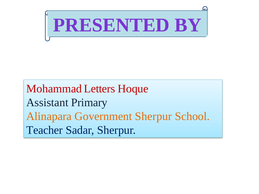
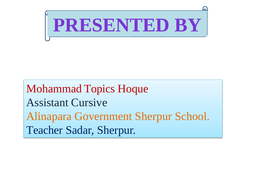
Letters: Letters -> Topics (100, 89)
Primary: Primary -> Cursive (89, 103)
